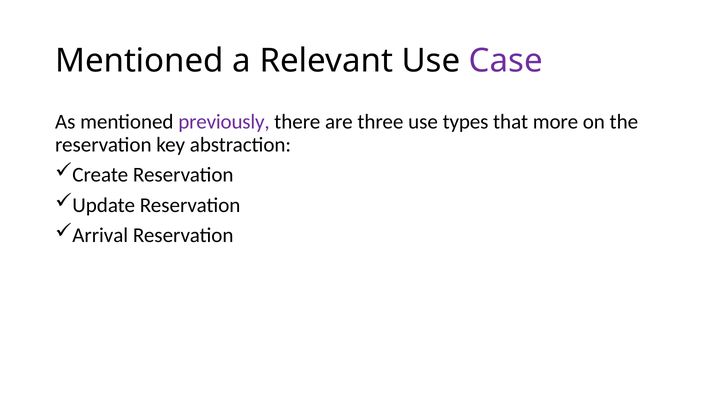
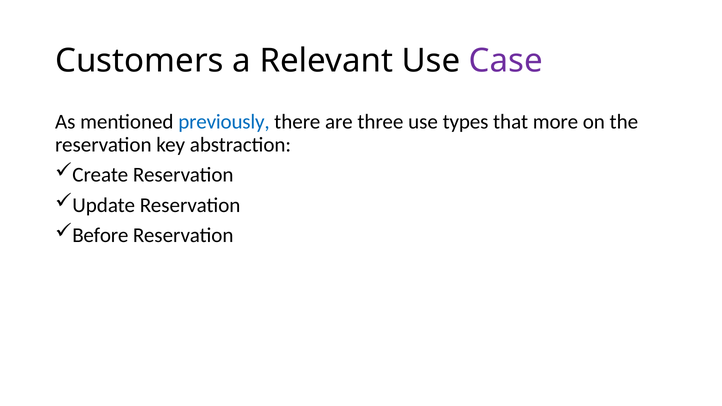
Mentioned: Mentioned -> Customers (139, 61)
previously colour: purple -> blue (224, 122)
Arrival: Arrival -> Before (100, 235)
